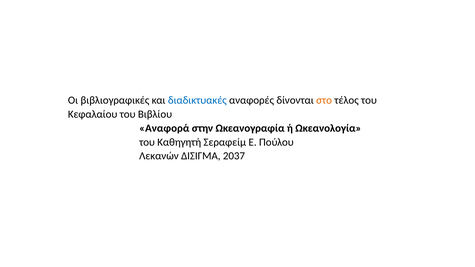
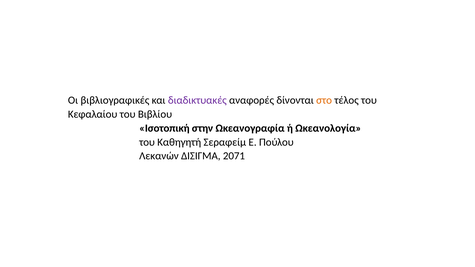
διαδικτυακές colour: blue -> purple (197, 100)
Αναφορά: Αναφορά -> Ισοτοπική (164, 128)
2037: 2037 -> 2071 (234, 156)
